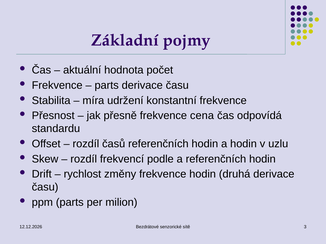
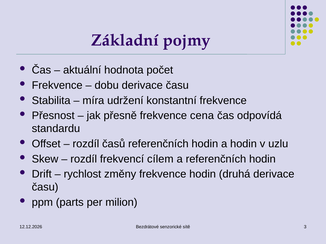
parts: parts -> dobu (107, 85)
podle: podle -> cílem (160, 159)
